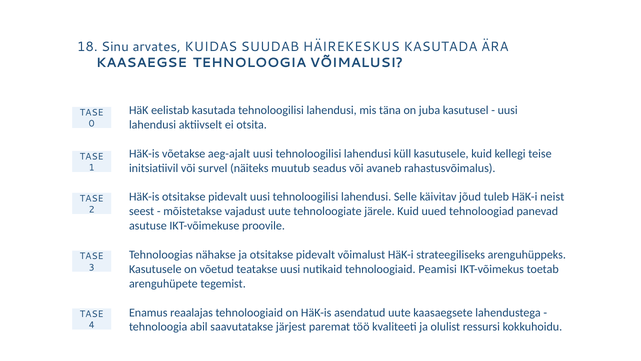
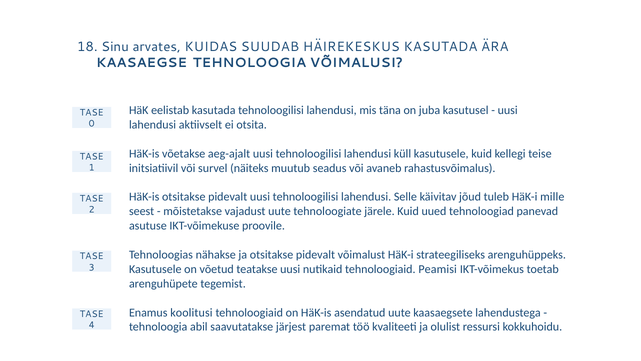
neist: neist -> mille (552, 197)
reaalajas: reaalajas -> koolitusi (191, 312)
